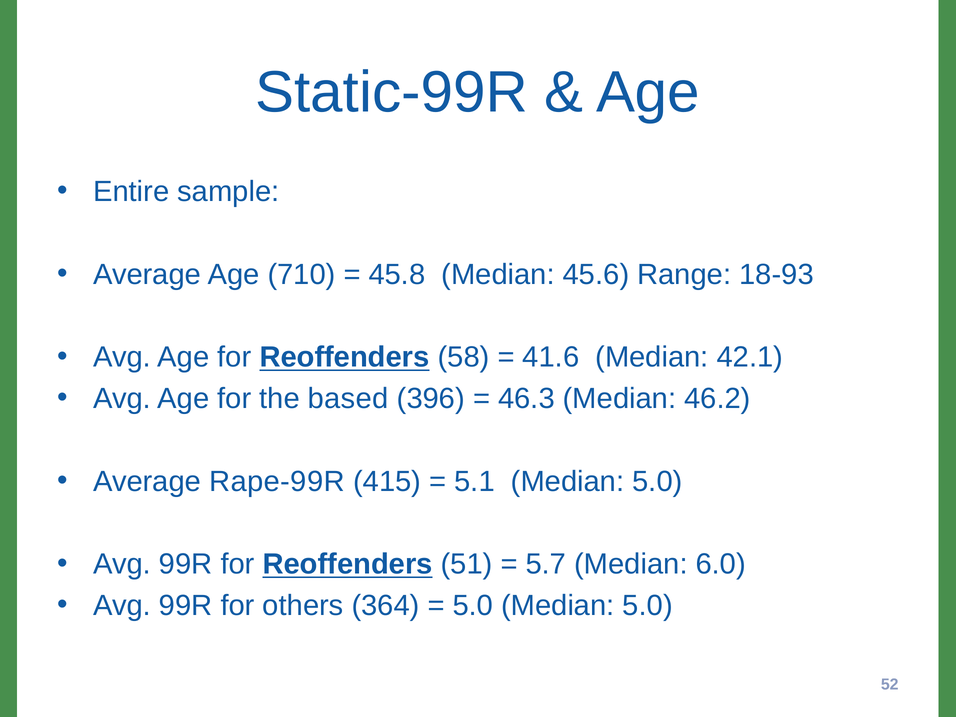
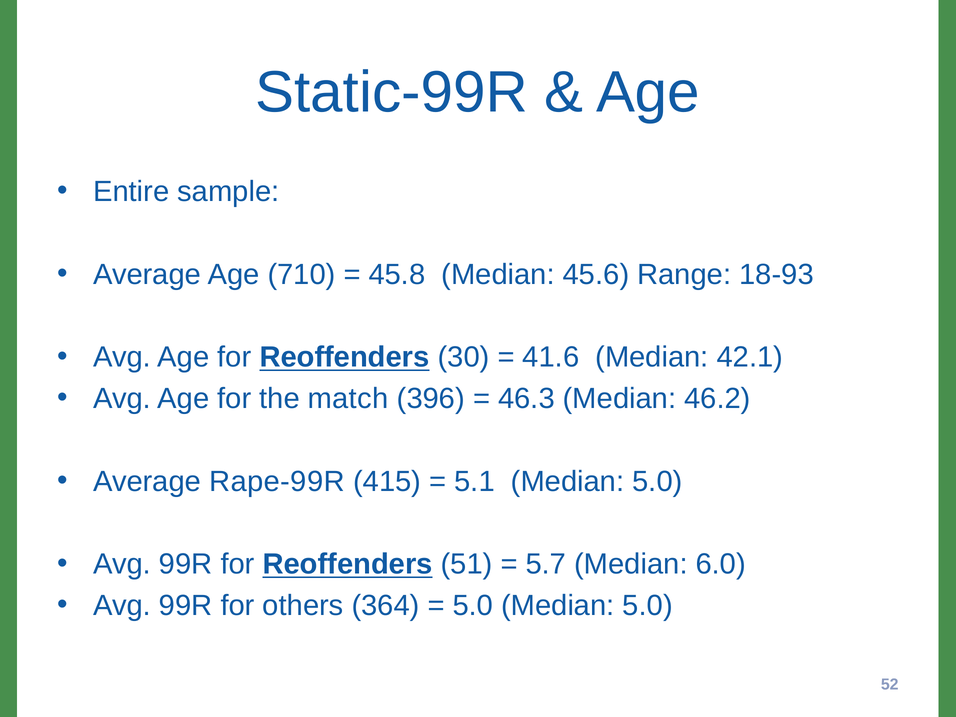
58: 58 -> 30 (464, 357)
based: based -> match (348, 399)
